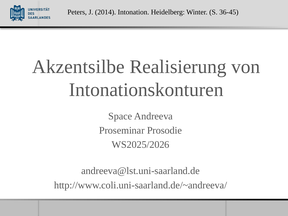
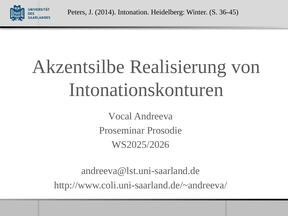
Space: Space -> Vocal (120, 116)
